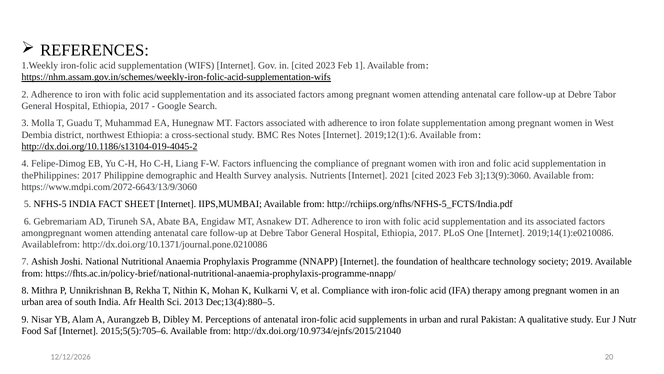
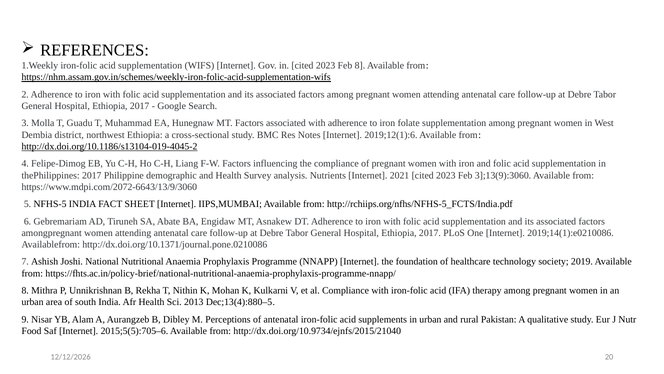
Feb 1: 1 -> 8 (360, 65)
